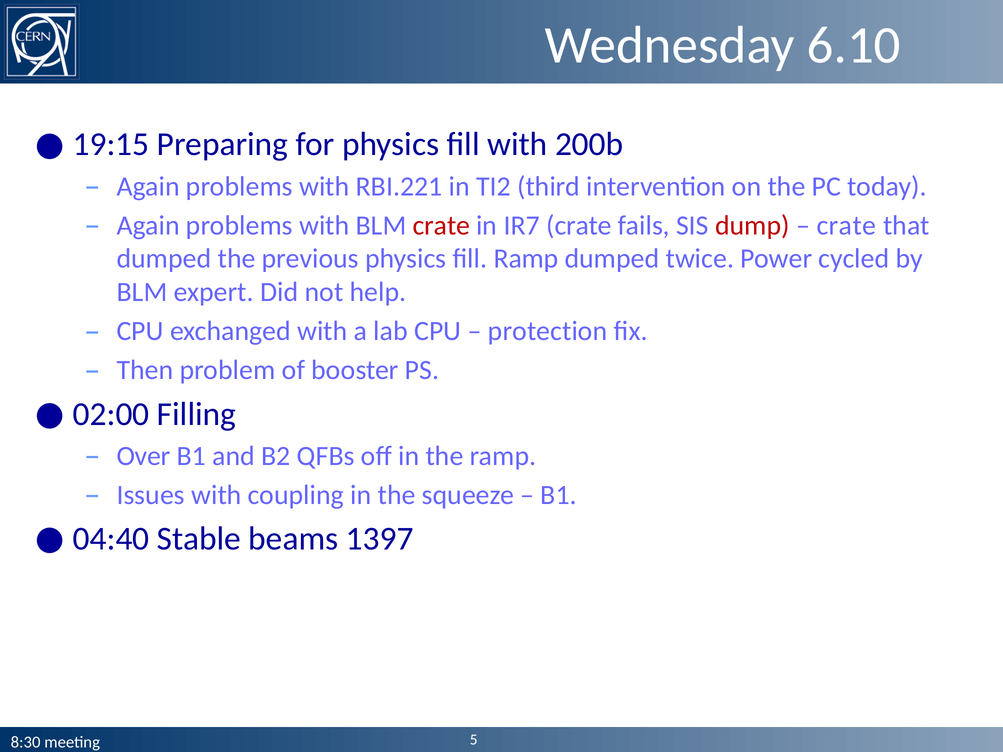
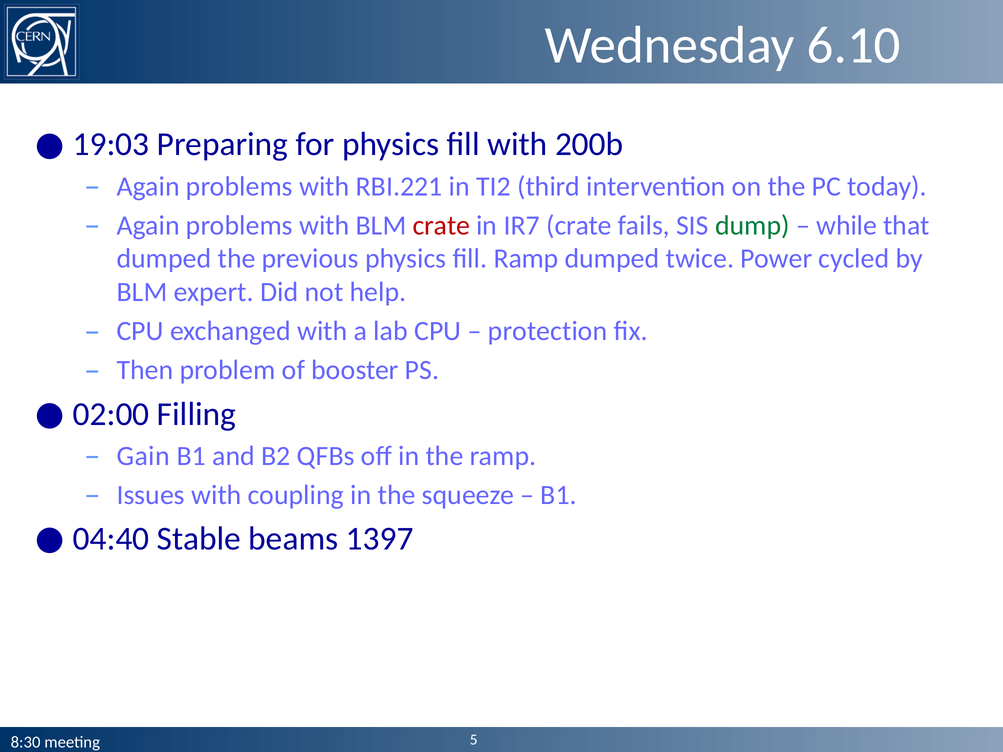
19:15: 19:15 -> 19:03 (111, 144)
dump colour: red -> green (752, 225)
crate: crate -> while (847, 225)
Over: Over -> Gain (143, 456)
